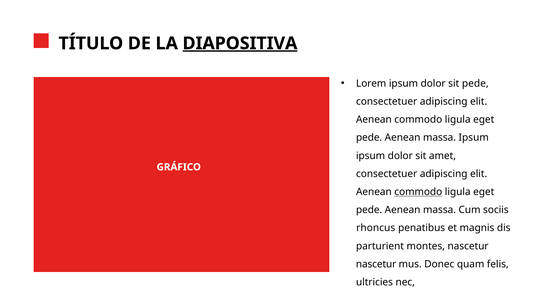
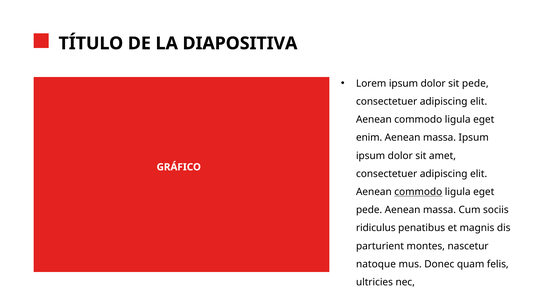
DIAPOSITIVA underline: present -> none (240, 43)
pede: pede -> enim (369, 138)
rhoncus: rhoncus -> ridiculus (376, 228)
nascetur: nascetur -> natoque (376, 264)
